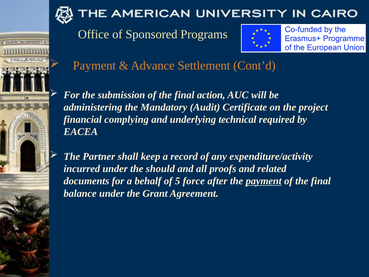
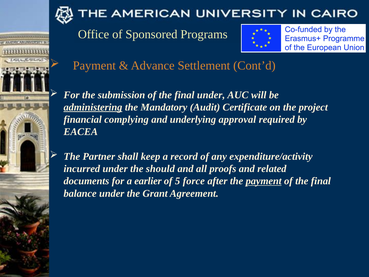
final action: action -> under (211, 95)
administering underline: none -> present (93, 107)
technical: technical -> approval (237, 119)
behalf: behalf -> earlier (148, 181)
